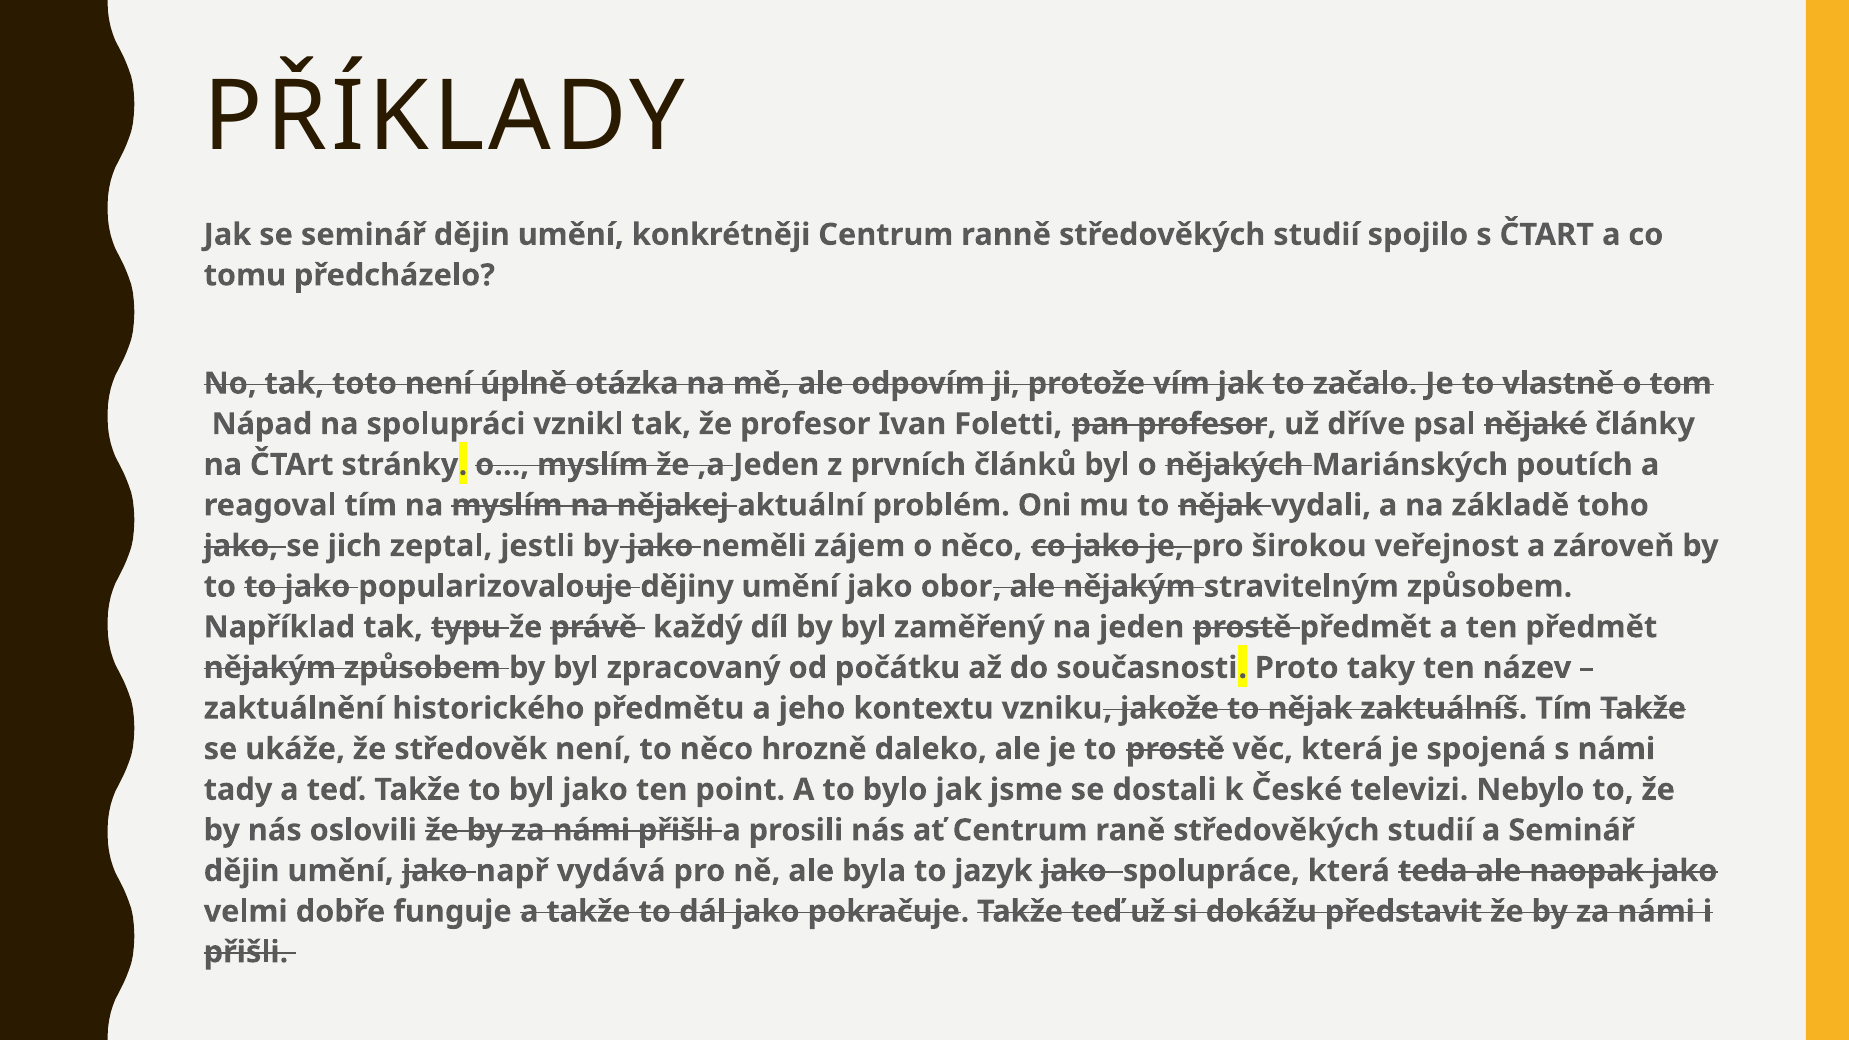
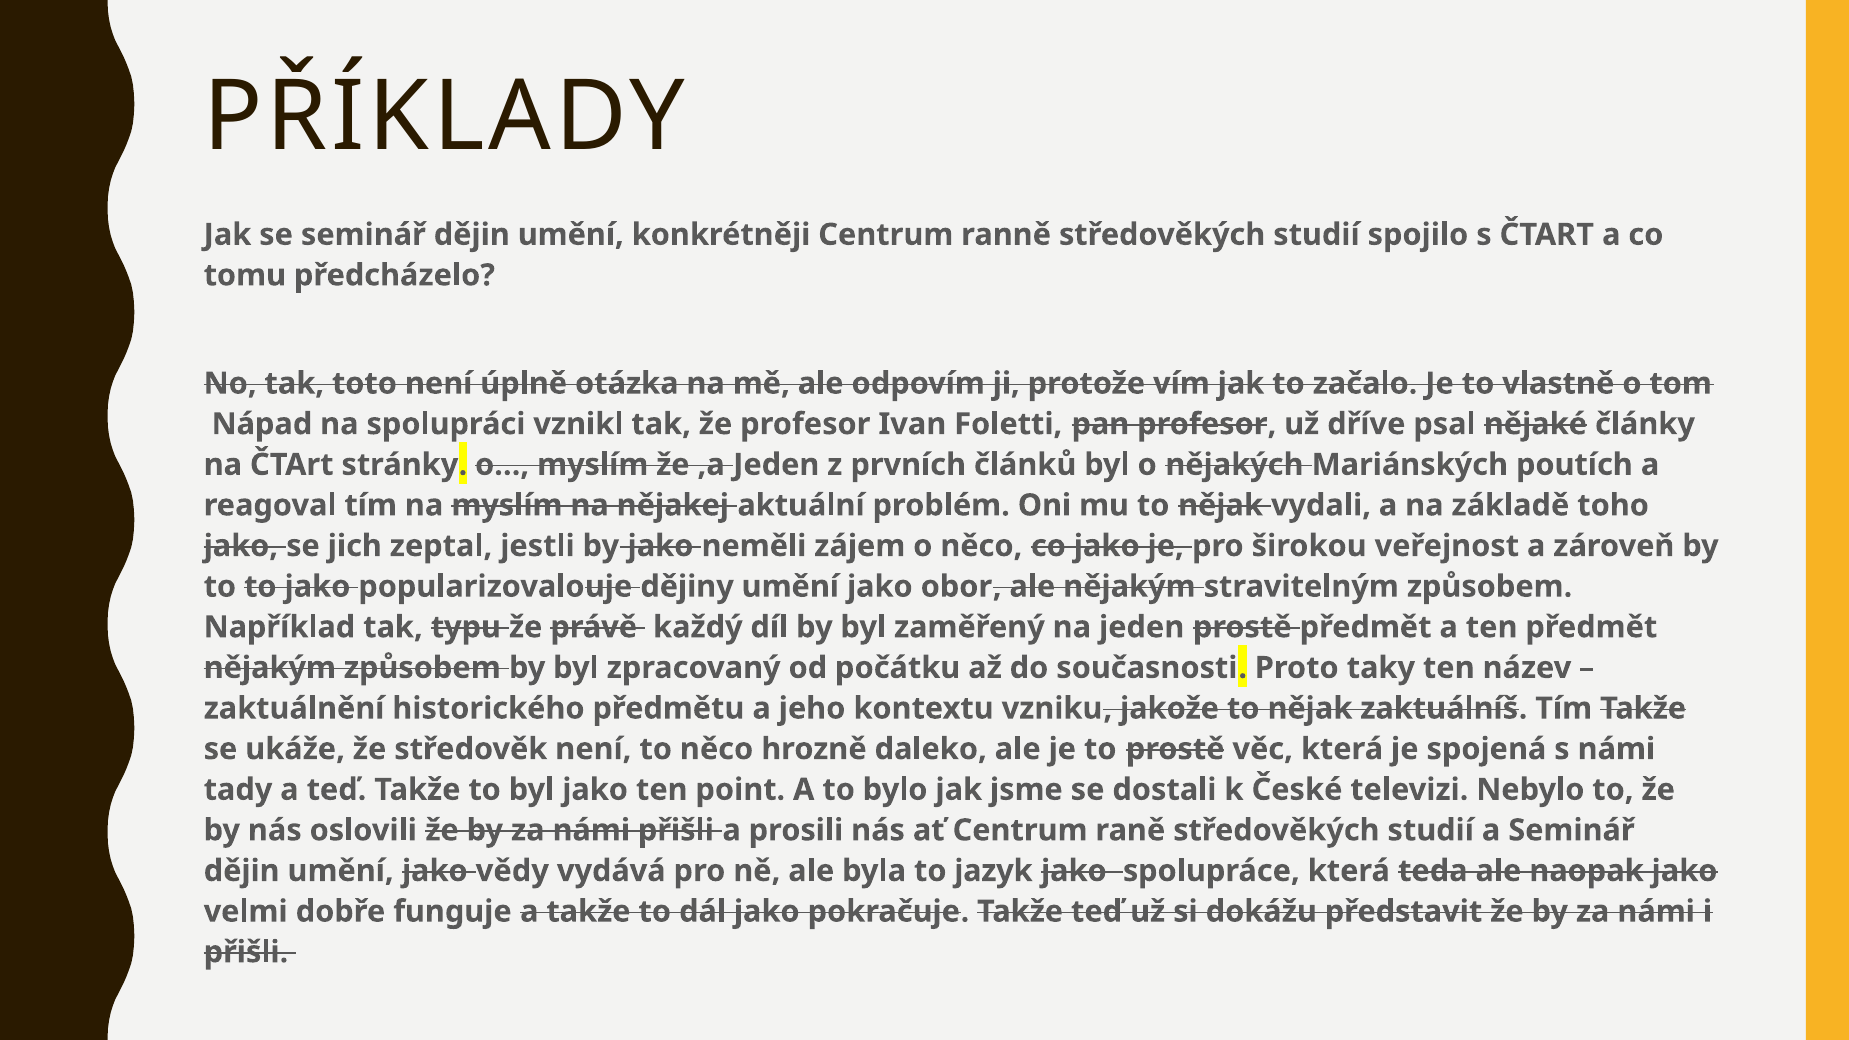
např: např -> vědy (512, 871)
